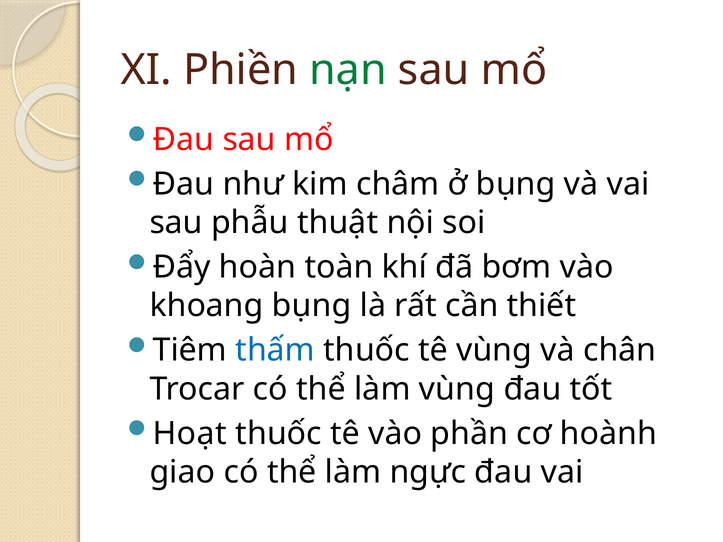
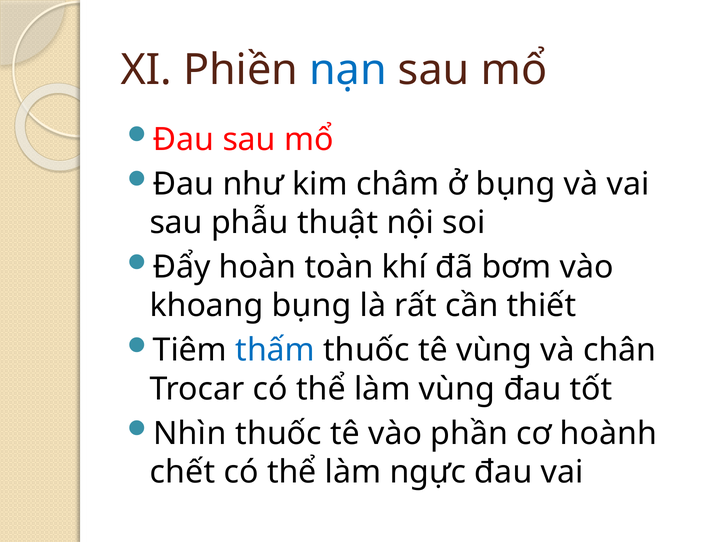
nạn colour: green -> blue (348, 70)
Hoạt: Hoạt -> Nhìn (190, 434)
giao: giao -> chết (182, 472)
